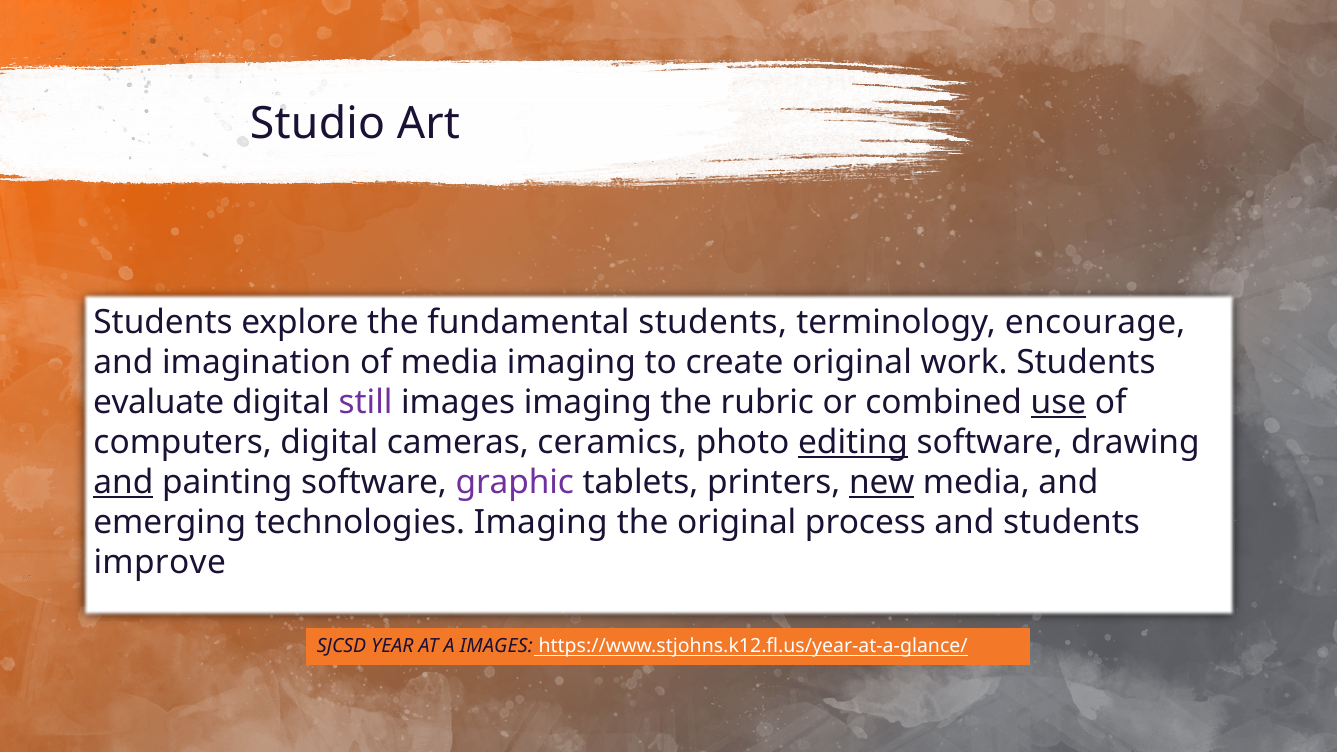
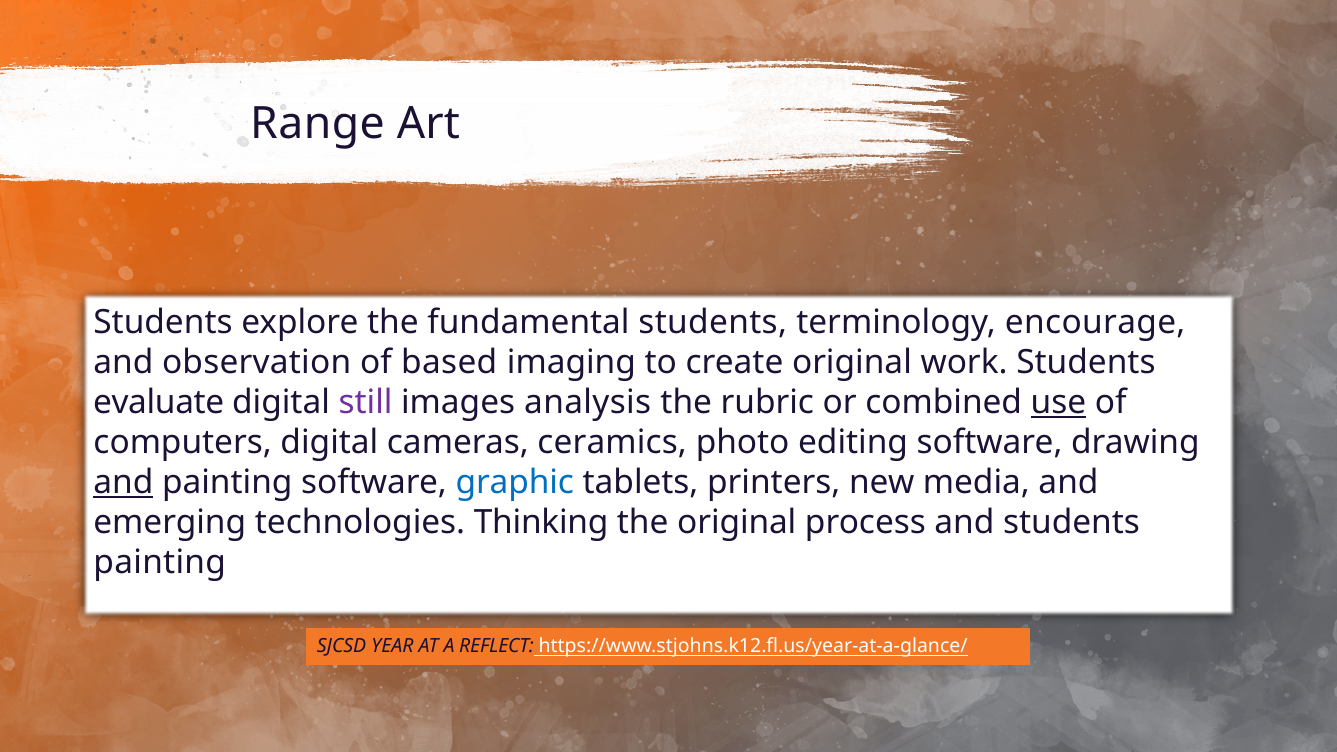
Studio: Studio -> Range (317, 124)
imagination: imagination -> observation (257, 362)
of media: media -> based (449, 362)
images imaging: imaging -> analysis (588, 403)
editing underline: present -> none (853, 443)
graphic colour: purple -> blue (515, 483)
new underline: present -> none (882, 483)
technologies Imaging: Imaging -> Thinking (541, 523)
improve: improve -> painting (160, 563)
A IMAGES: IMAGES -> REFLECT (497, 647)
